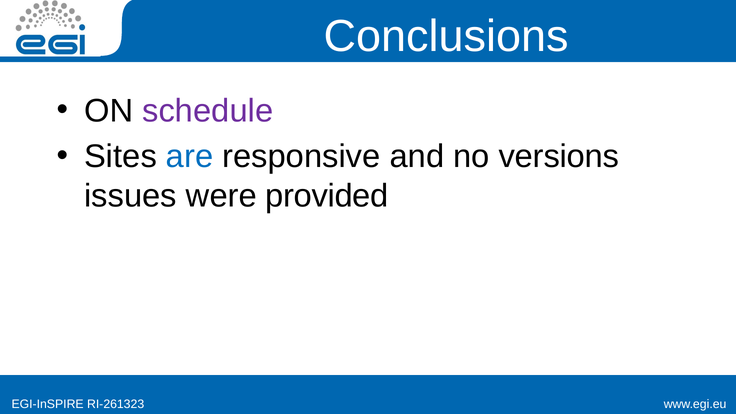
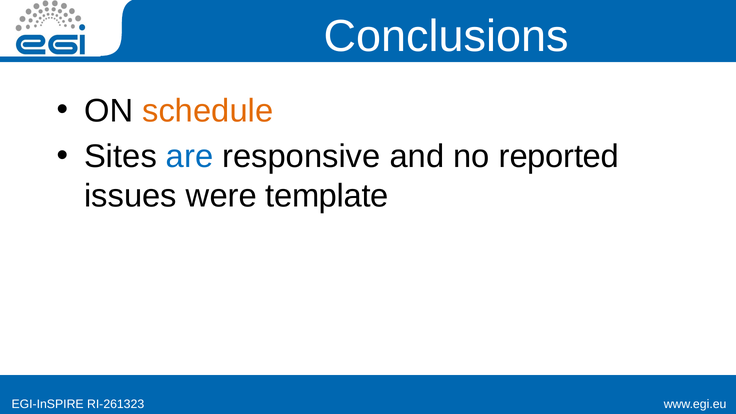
schedule colour: purple -> orange (208, 111)
versions: versions -> reported (559, 157)
provided: provided -> template (327, 196)
